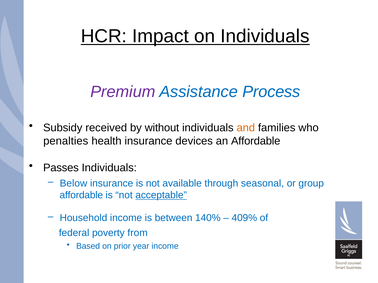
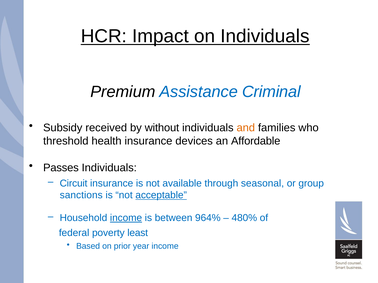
Premium colour: purple -> black (123, 92)
Process: Process -> Criminal (271, 92)
penalties: penalties -> threshold (66, 141)
Below: Below -> Circuit (74, 184)
affordable: affordable -> sanctions (81, 196)
income underline: none -> present (126, 218)
140%: 140% -> 964% (208, 218)
409%: 409% -> 480% (244, 218)
from: from -> least (138, 233)
